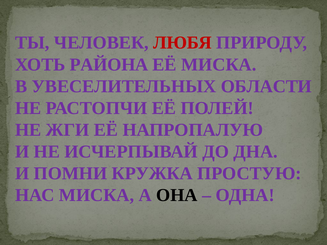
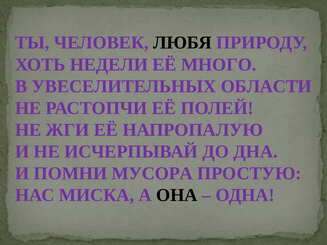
ЛЮБЯ colour: red -> black (183, 43)
РАЙОНА: РАЙОНА -> НЕДЕЛИ (109, 65)
ЕЁ МИСКА: МИСКА -> МНОГО (219, 65)
КРУЖКА: КРУЖКА -> МУСОРА (152, 174)
